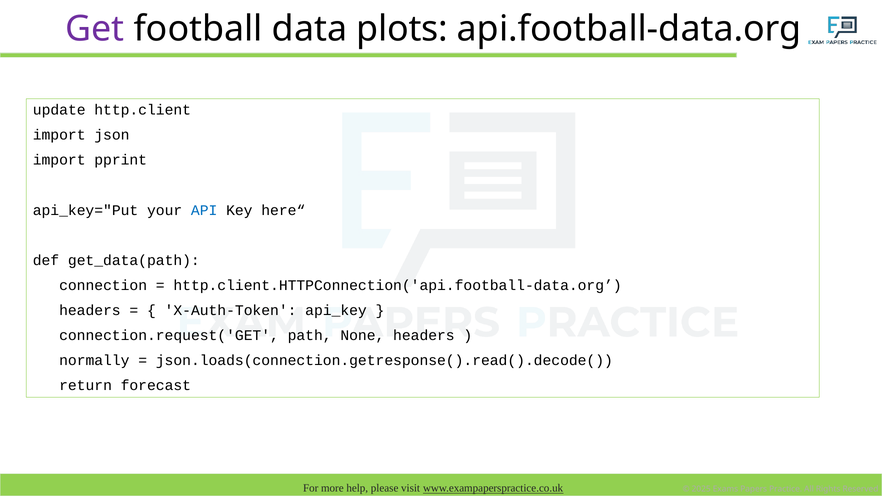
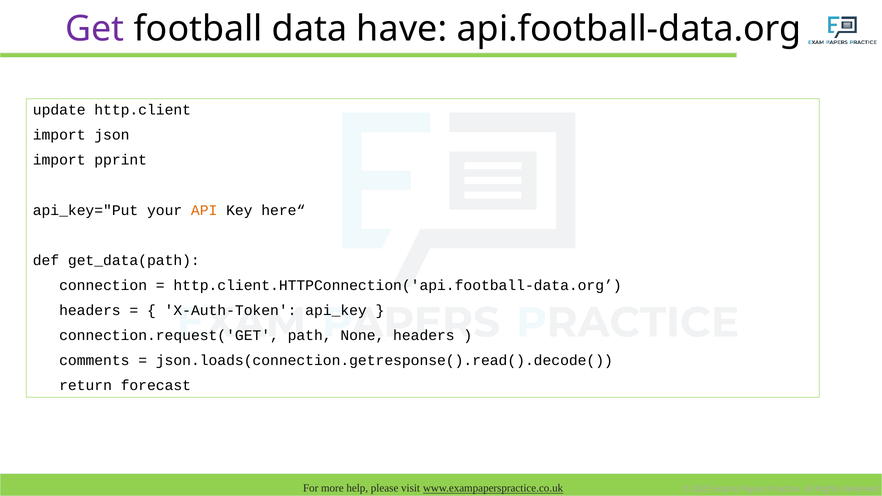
plots: plots -> have (402, 29)
API colour: blue -> orange (204, 210)
normally: normally -> comments (94, 361)
